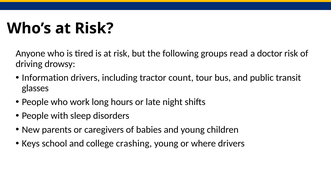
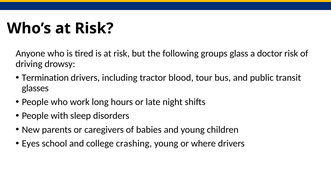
read: read -> glass (239, 54)
Information: Information -> Termination (45, 78)
count: count -> blood (181, 78)
Keys: Keys -> Eyes (31, 144)
